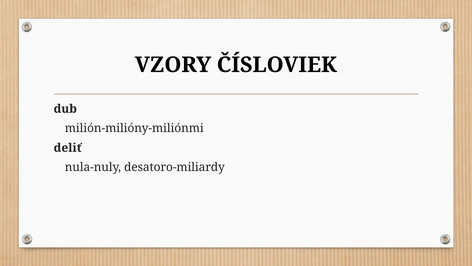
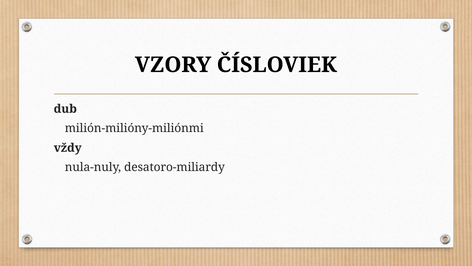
deliť: deliť -> vždy (68, 148)
